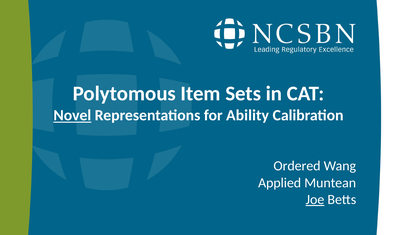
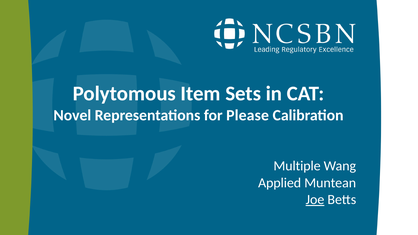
Novel underline: present -> none (72, 115)
Ability: Ability -> Please (248, 115)
Ordered: Ordered -> Multiple (297, 166)
